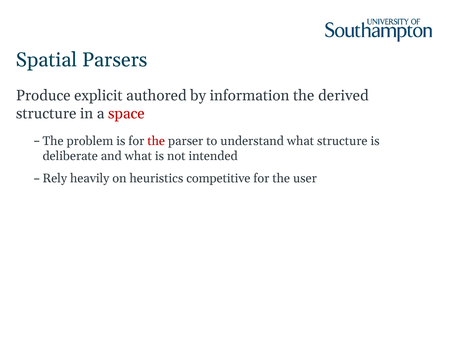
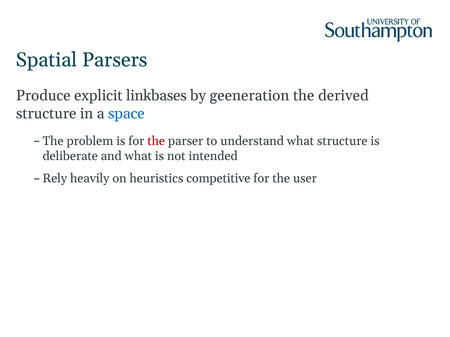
authored: authored -> linkbases (156, 96)
information: information -> geeneration (249, 96)
space colour: red -> blue (126, 114)
